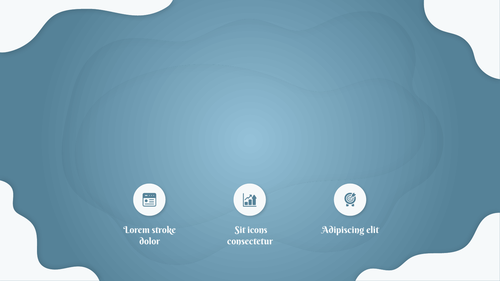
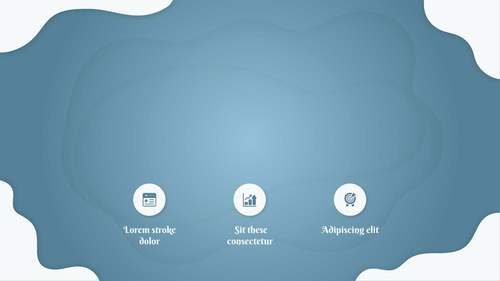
icons: icons -> these (257, 230)
